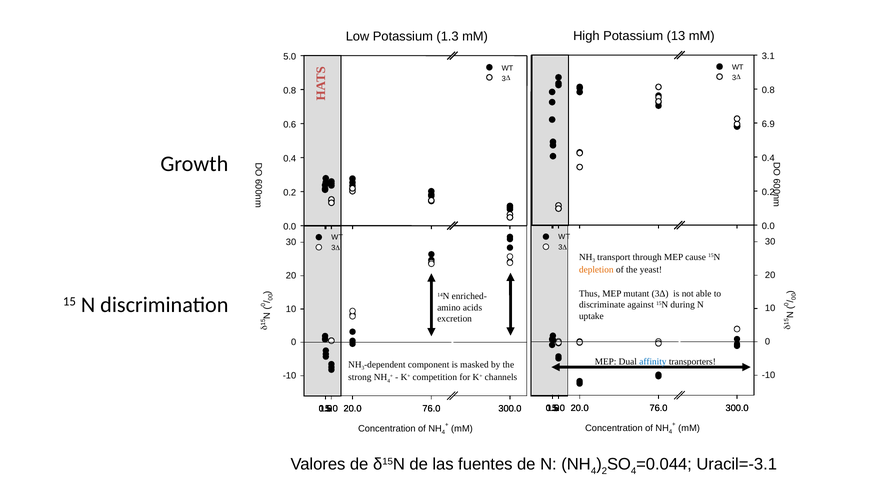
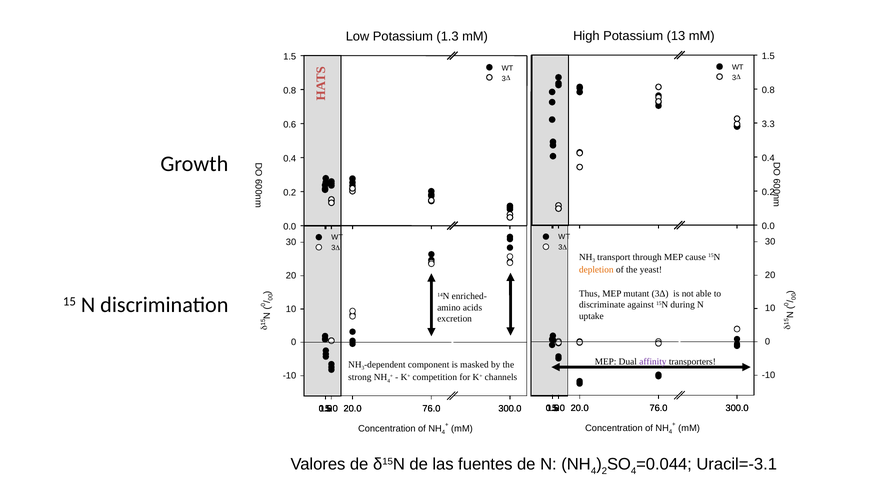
3.1: 3.1 -> 1.5 (768, 56)
5.0: 5.0 -> 1.5 (290, 56)
6.9: 6.9 -> 3.3 (768, 124)
affinity colour: blue -> purple (653, 361)
